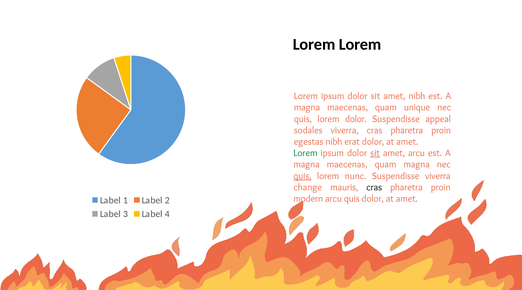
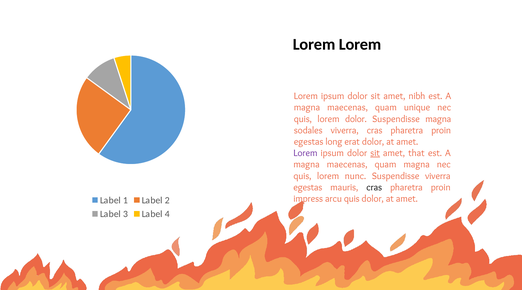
Suspendisse appeal: appeal -> magna (438, 119)
egestas nibh: nibh -> long (334, 142)
Lorem colour: green -> purple (305, 153)
amet arcu: arcu -> that (416, 153)
quis underline: present -> none (302, 176)
change: change -> egestas (308, 187)
modern: modern -> impress (308, 199)
